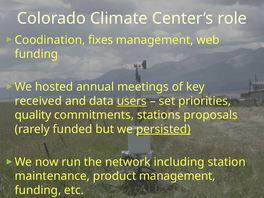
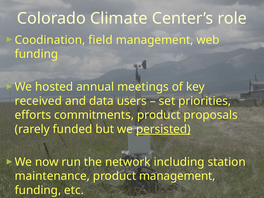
fixes: fixes -> field (101, 40)
users underline: present -> none (132, 101)
quality: quality -> efforts (33, 115)
commitments stations: stations -> product (159, 115)
